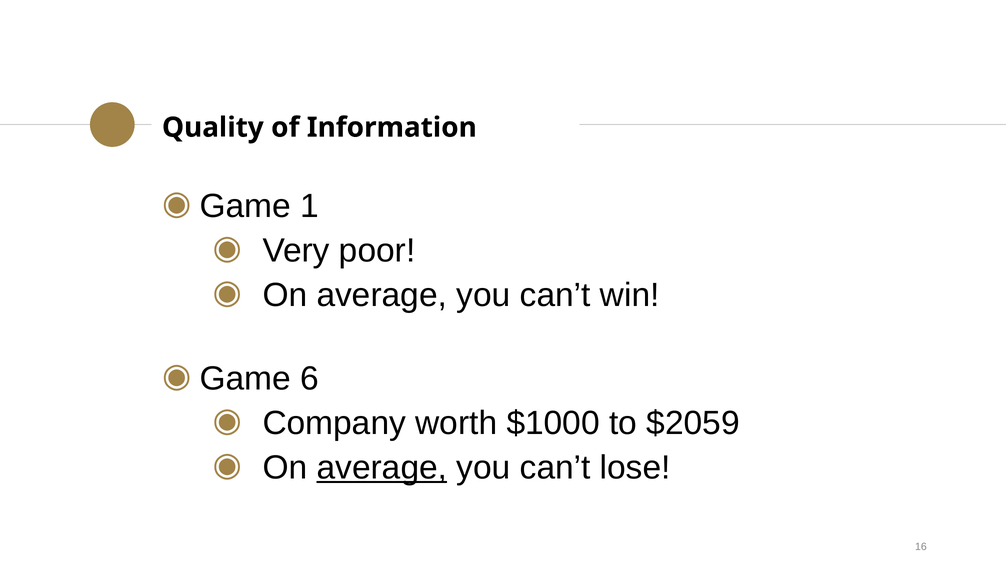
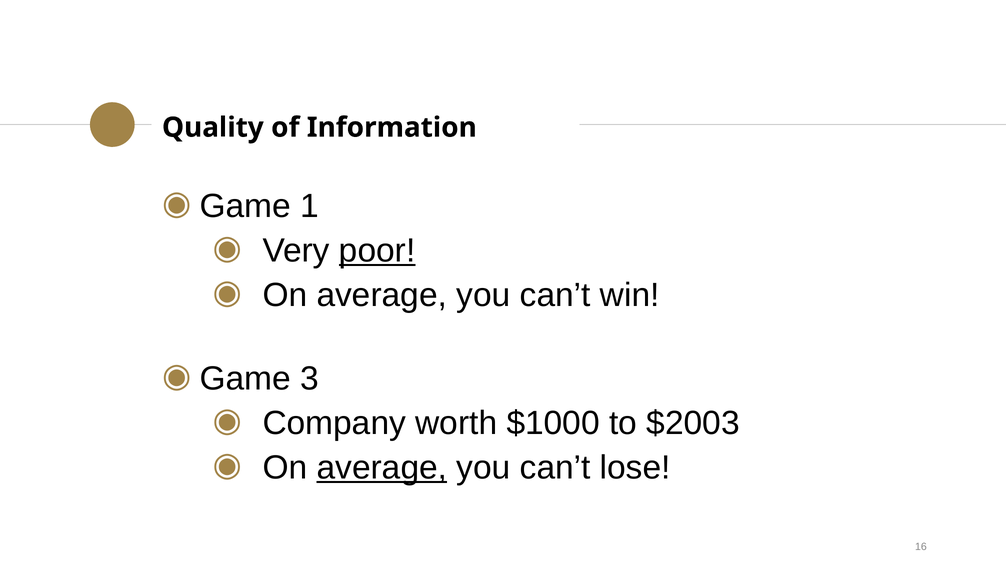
poor underline: none -> present (377, 251)
6: 6 -> 3 (310, 378)
$2059: $2059 -> $2003 (693, 423)
